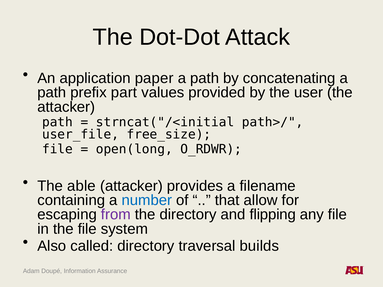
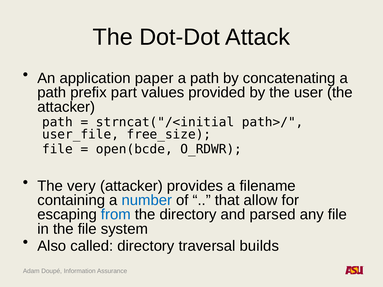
open(long: open(long -> open(bcde (134, 149)
able: able -> very (81, 186)
from colour: purple -> blue (116, 215)
flipping: flipping -> parsed (273, 215)
